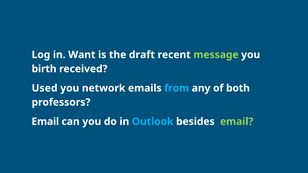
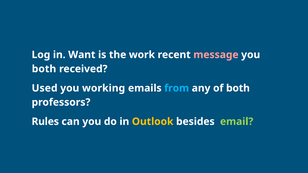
draft: draft -> work (142, 55)
message colour: light green -> pink (216, 55)
birth: birth -> both (44, 69)
network: network -> working (104, 88)
Email: Email -> Rules (45, 122)
Outlook colour: light blue -> yellow (153, 122)
